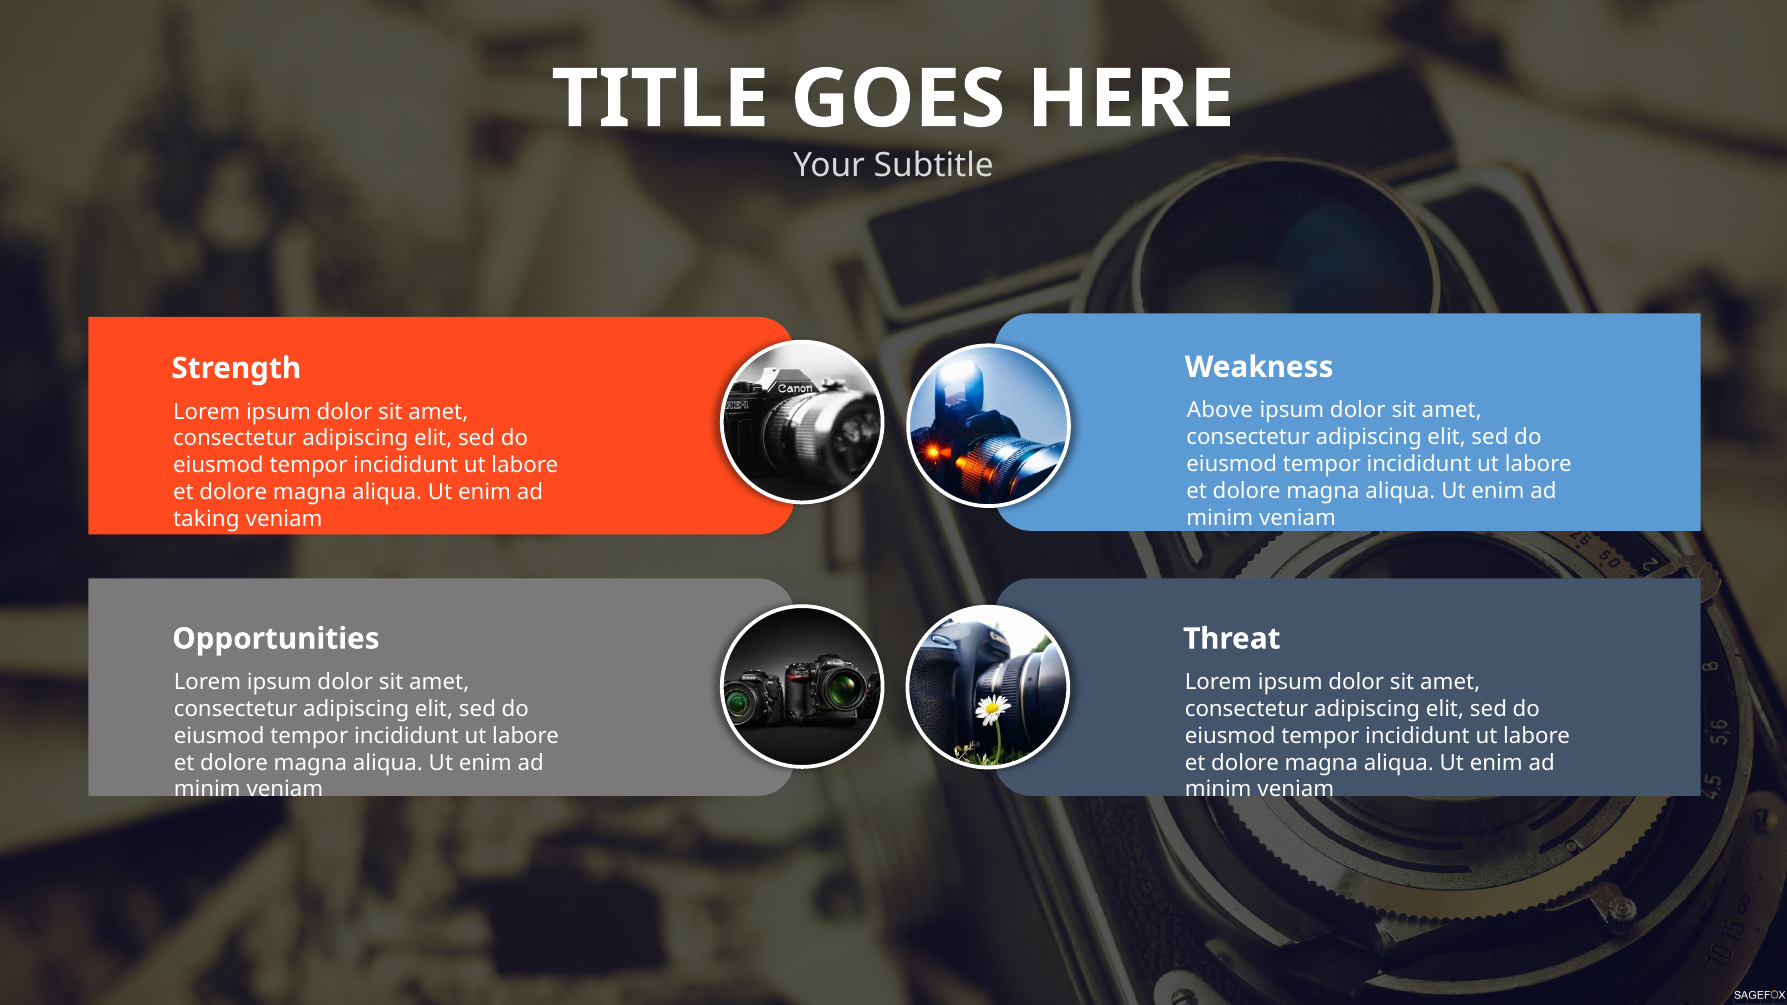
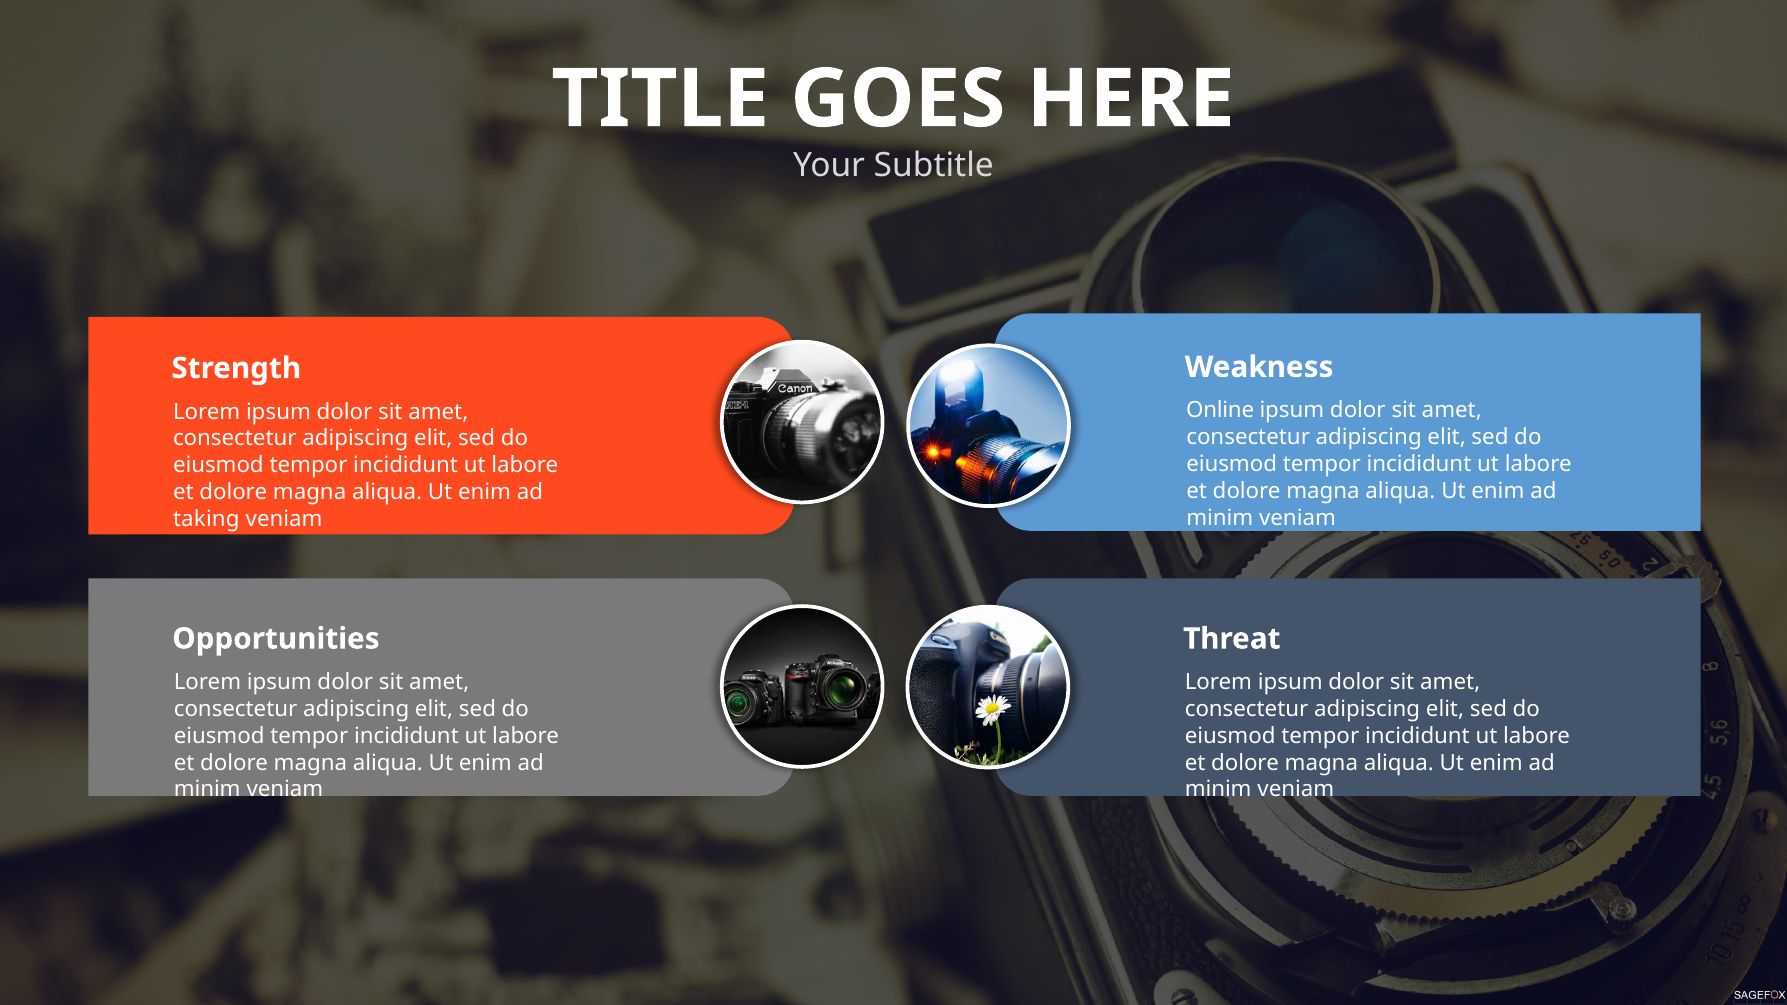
Above: Above -> Online (1220, 411)
